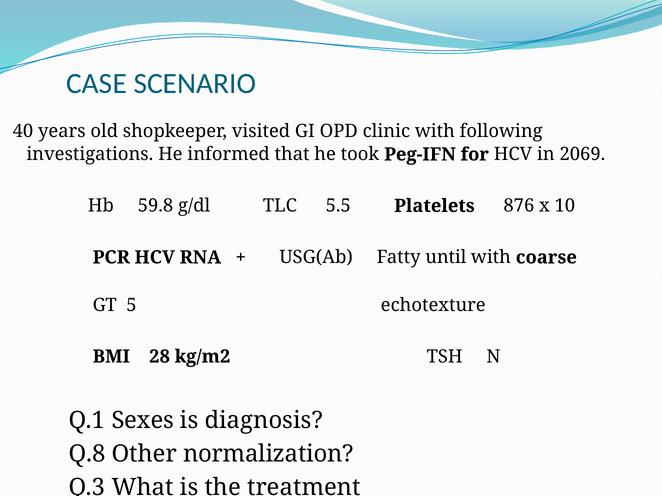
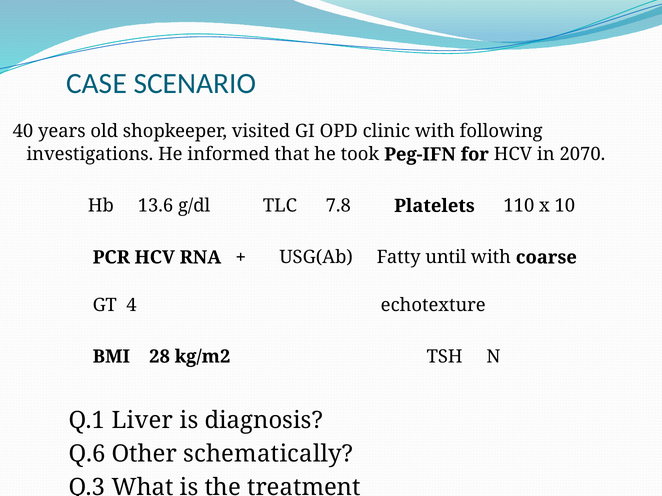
2069: 2069 -> 2070 (582, 155)
59.8: 59.8 -> 13.6 (156, 206)
5.5: 5.5 -> 7.8 (338, 206)
876: 876 -> 110 (519, 206)
5: 5 -> 4 (131, 305)
Sexes: Sexes -> Liver (142, 421)
Q.8: Q.8 -> Q.6 (87, 454)
normalization: normalization -> schematically (268, 454)
